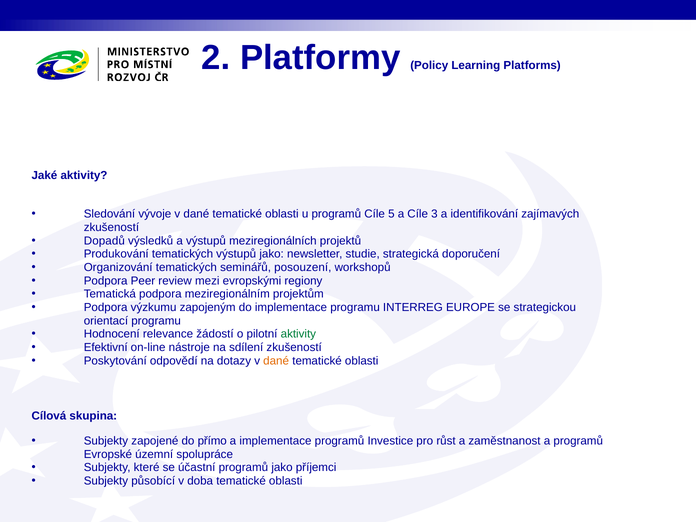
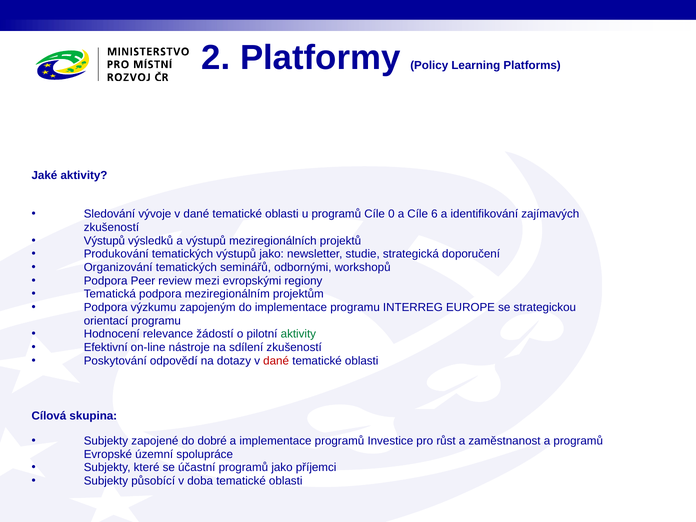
5: 5 -> 0 (391, 214)
3: 3 -> 6 (434, 214)
Dopadů: Dopadů -> Výstupů (104, 241)
posouzení: posouzení -> odbornými (303, 267)
dané colour: orange -> red (276, 361)
přímo: přímo -> dobré (212, 441)
